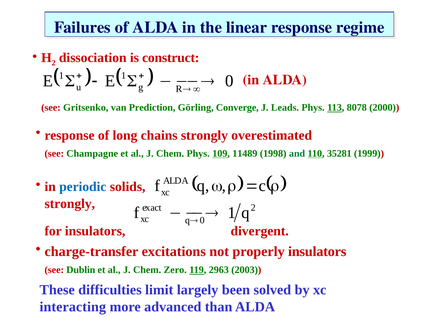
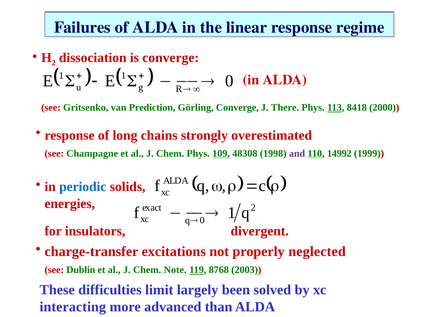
is construct: construct -> converge (171, 58)
Leads: Leads -> There (285, 108)
8078: 8078 -> 8418 (357, 108)
11489: 11489 -> 48308 (245, 153)
and colour: green -> purple (297, 153)
35281: 35281 -> 14992 (339, 153)
strongly: strongly -> energies (70, 204)
properly insulators: insulators -> neglected (317, 252)
Zero: Zero -> Note (175, 270)
2963: 2963 -> 8768 (219, 270)
